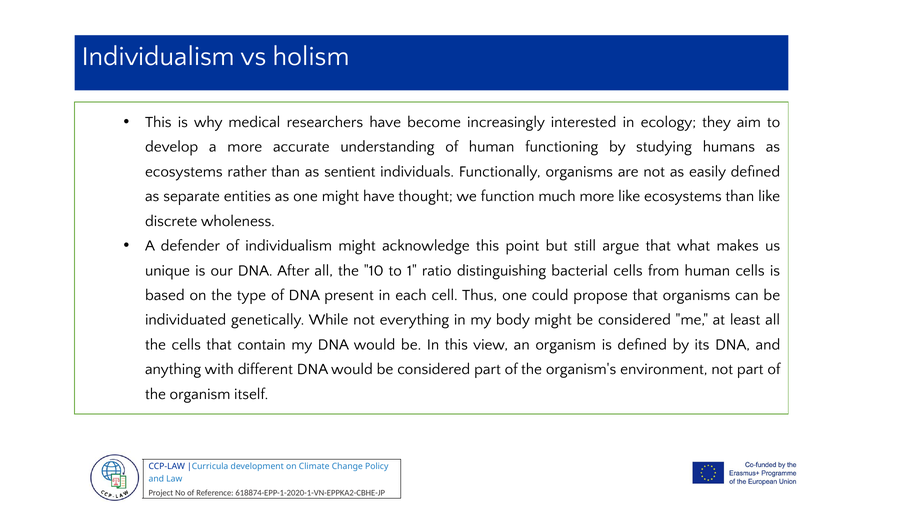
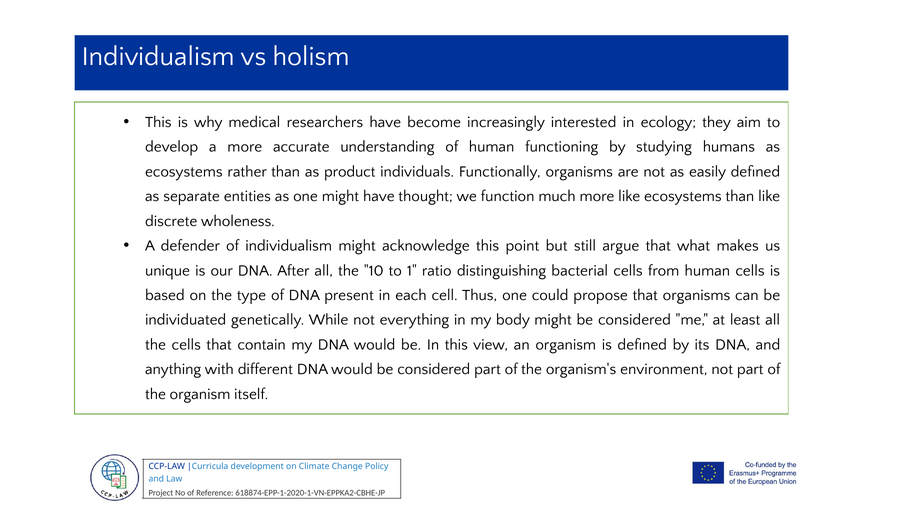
sentient: sentient -> product (350, 171)
